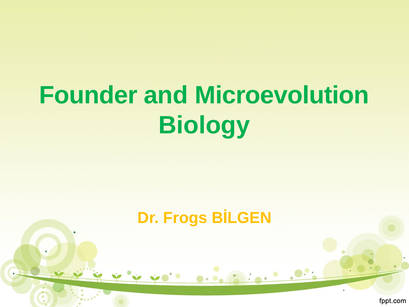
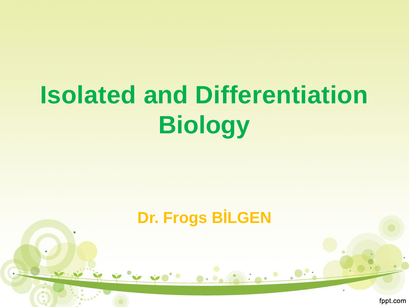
Founder: Founder -> Isolated (88, 95)
Microevolution: Microevolution -> Differentiation (282, 95)
